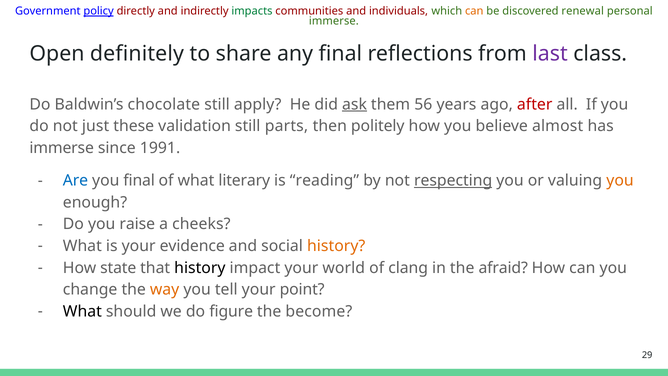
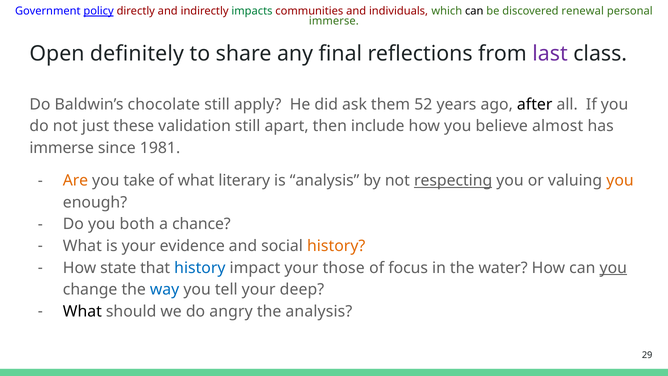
can colour: orange -> black (474, 11)
ask underline: present -> none (355, 104)
56: 56 -> 52 (423, 104)
after colour: red -> black (535, 104)
parts: parts -> apart (287, 126)
politely: politely -> include (378, 126)
1991: 1991 -> 1981 (160, 148)
Are colour: blue -> orange (75, 181)
you final: final -> take (139, 181)
is reading: reading -> analysis (325, 181)
raise: raise -> both (137, 224)
cheeks: cheeks -> chance (201, 224)
history colour: black -> blue (200, 268)
world: world -> those (344, 268)
clang: clang -> focus (408, 268)
afraid: afraid -> water (503, 268)
you underline: none -> present (613, 268)
way colour: orange -> blue (165, 289)
point: point -> deep (302, 289)
figure: figure -> angry (231, 311)
the become: become -> analysis (319, 311)
